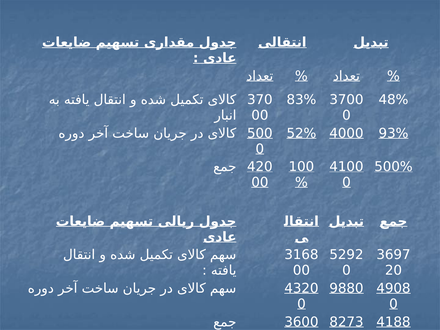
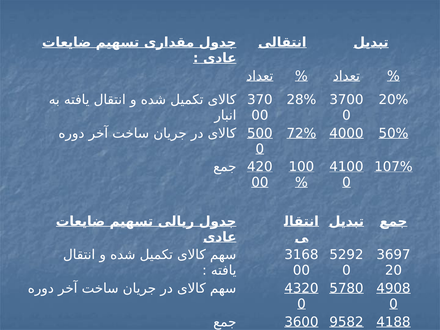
83%: 83% -> 28% (301, 100)
48%: 48% -> 20% (393, 100)
52%: 52% -> 72% (301, 133)
93%: 93% -> 50% (393, 133)
500%: 500% -> 107% (393, 167)
9880: 9880 -> 5780 (346, 288)
8273: 8273 -> 9582 (346, 322)
